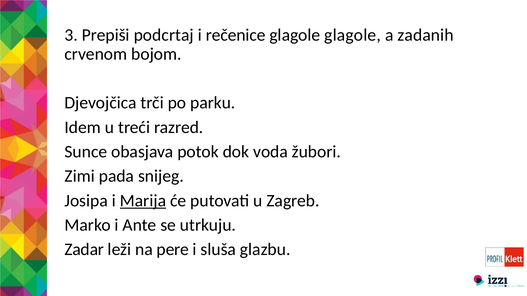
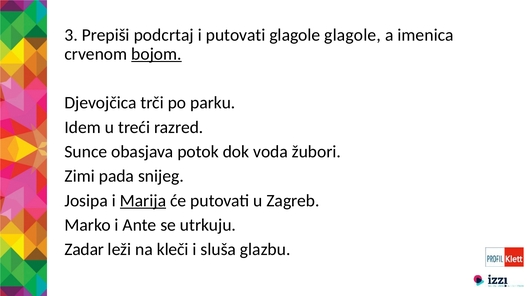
i rečenice: rečenice -> putovati (236, 35)
zadanih: zadanih -> imenica (426, 35)
bojom underline: none -> present (156, 54)
pere: pere -> kleči (173, 250)
